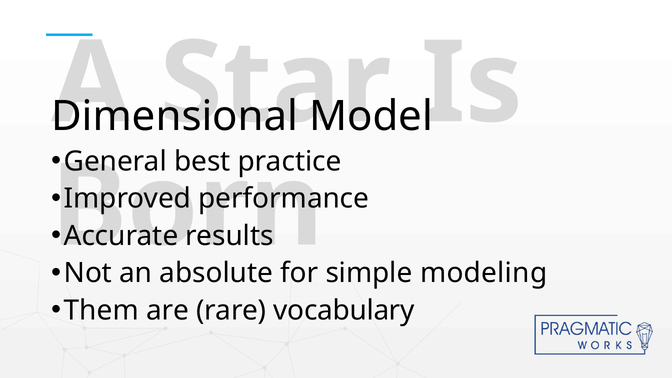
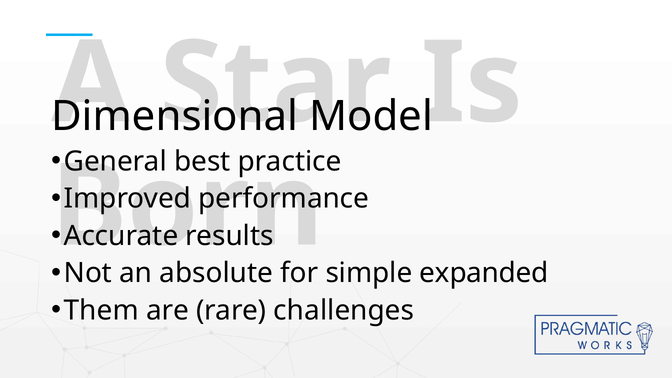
modeling: modeling -> expanded (484, 273)
vocabulary: vocabulary -> challenges (344, 310)
